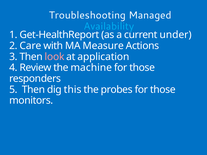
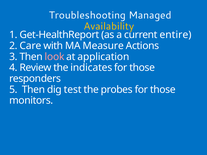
Availability colour: light blue -> yellow (109, 26)
under: under -> entire (176, 35)
machine: machine -> indicates (91, 68)
this: this -> test (73, 90)
